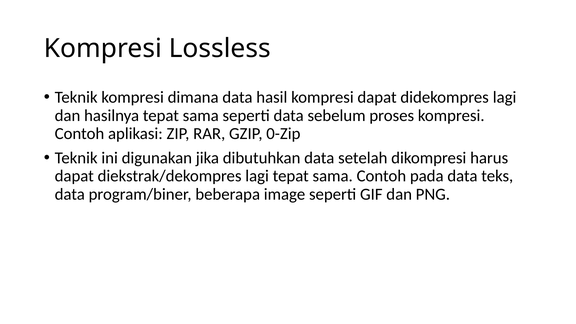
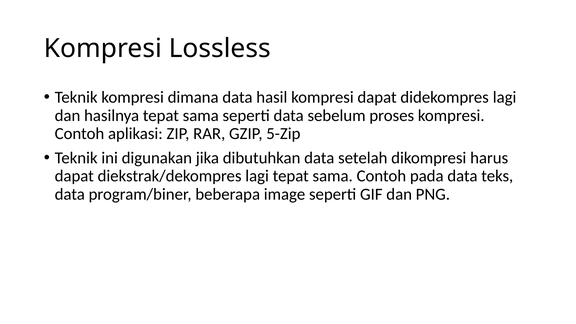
0-Zip: 0-Zip -> 5-Zip (283, 134)
